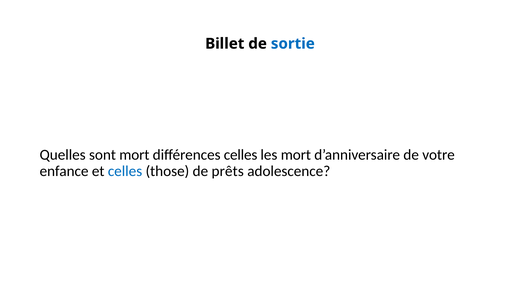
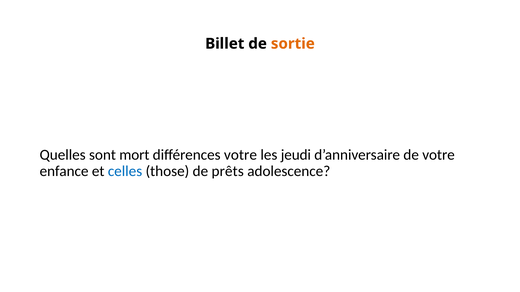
sortie colour: blue -> orange (293, 44)
différences celles: celles -> votre (240, 155)
les mort: mort -> jeudi (296, 155)
